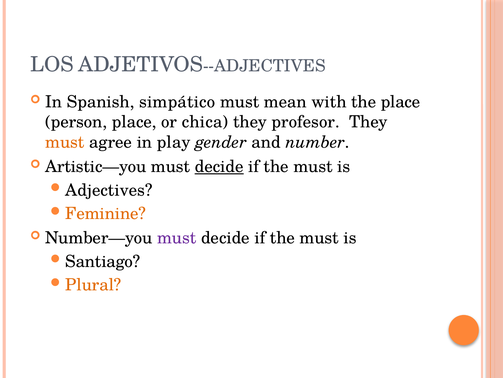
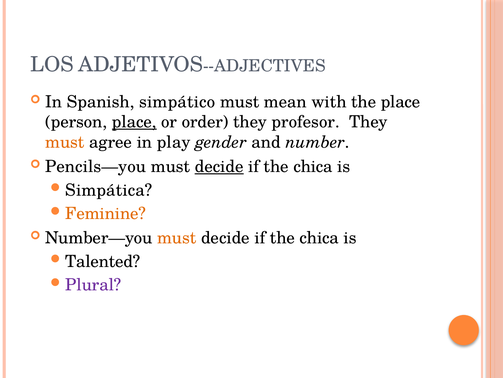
place underline: none -> present (134, 122)
chica: chica -> order (205, 122)
Artistic—you: Artistic—you -> Pencils—you (96, 166)
must: must -> chica (313, 166)
Adjectives: Adjectives -> Simpática (109, 190)
must colour: purple -> orange (177, 238)
must: must -> chica (319, 238)
Santiago: Santiago -> Talented (103, 261)
Plural colour: orange -> purple (93, 284)
